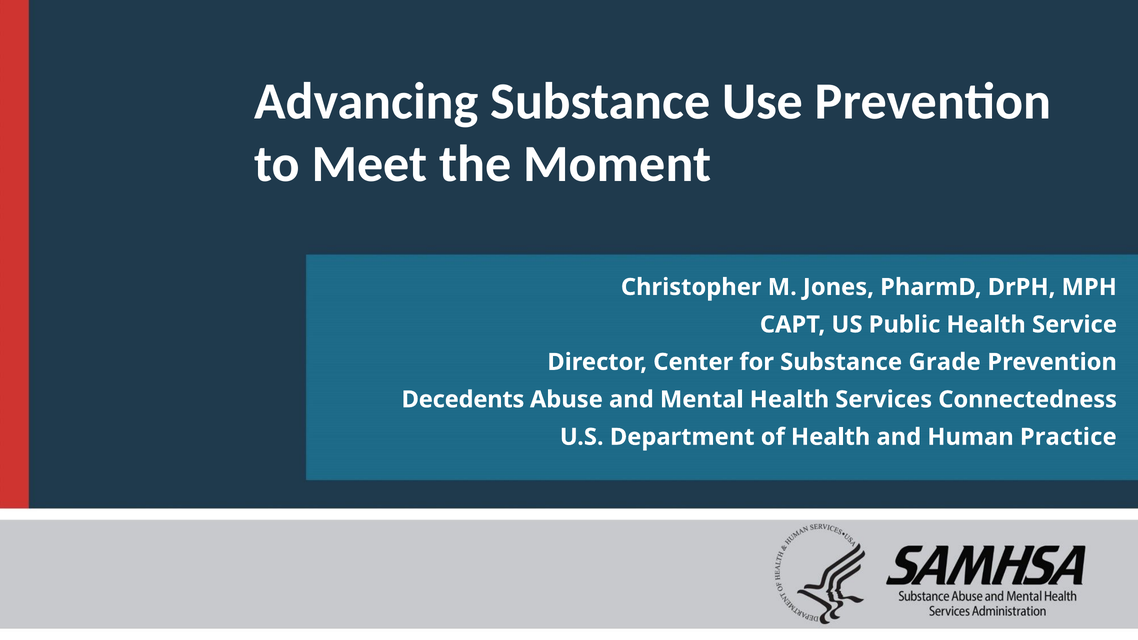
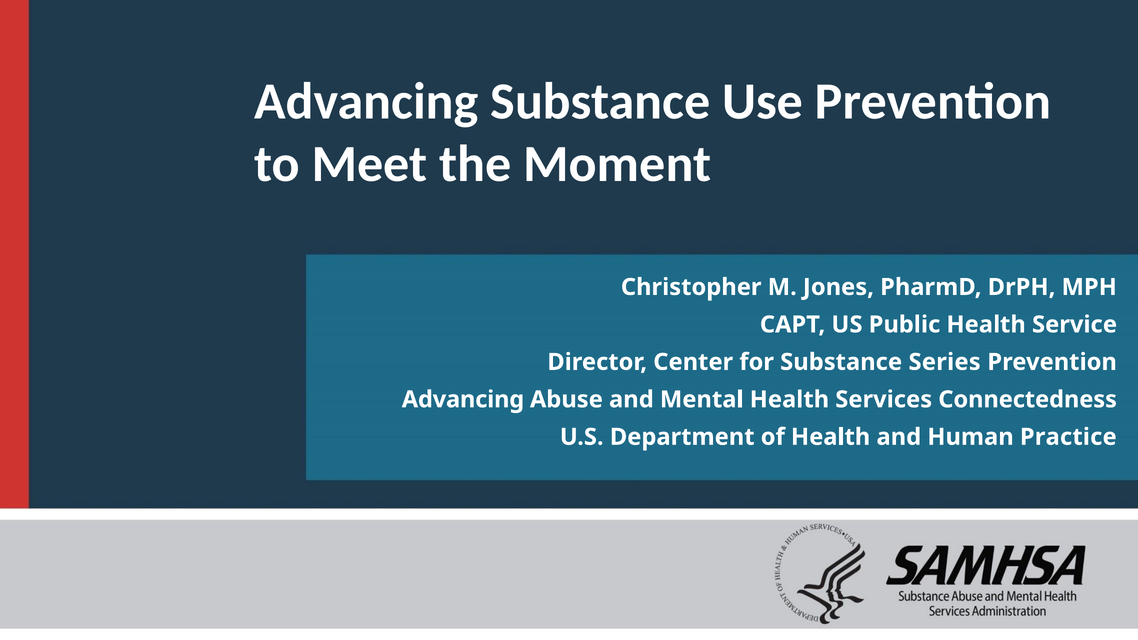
Grade: Grade -> Series (945, 362)
Decedents: Decedents -> Advancing (463, 400)
